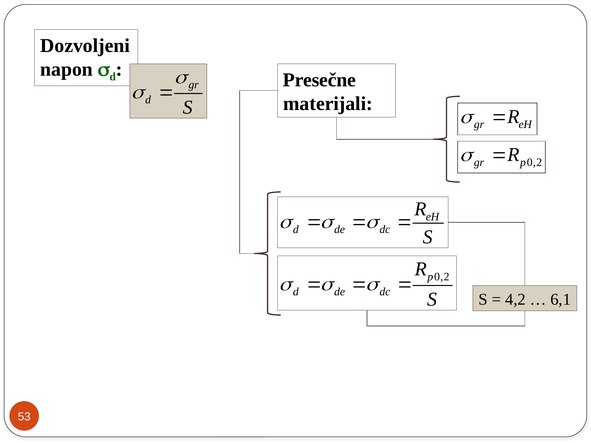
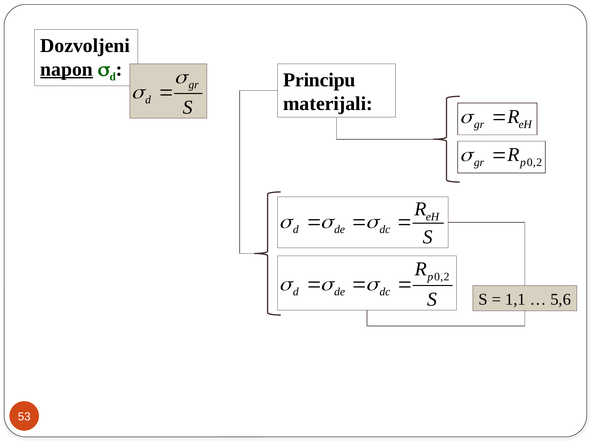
napon underline: none -> present (67, 69)
Presečne: Presečne -> Principu (319, 80)
4,2: 4,2 -> 1,1 (515, 300)
6,1: 6,1 -> 5,6 (561, 300)
